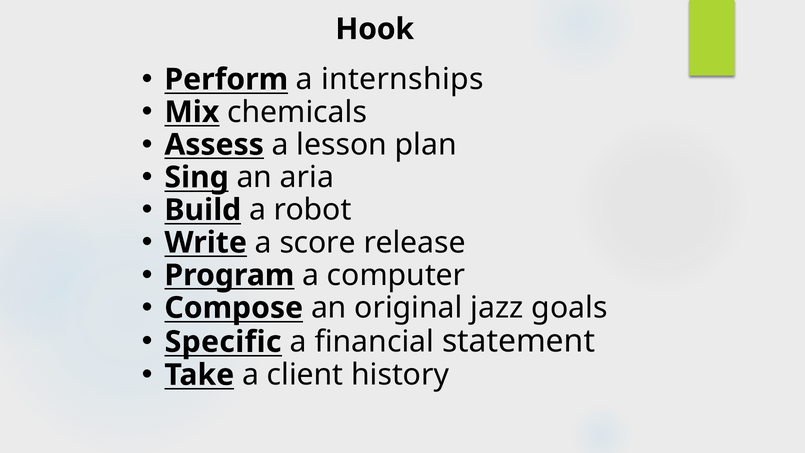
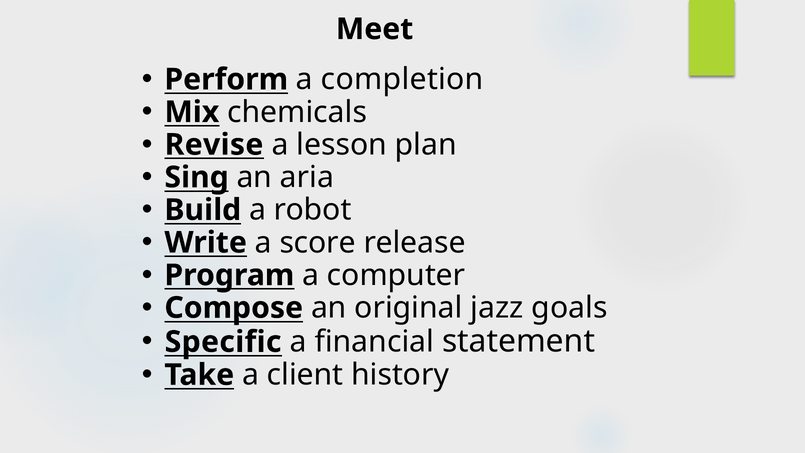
Hook: Hook -> Meet (375, 29)
internships: internships -> completion (402, 79)
Assess: Assess -> Revise (214, 145)
